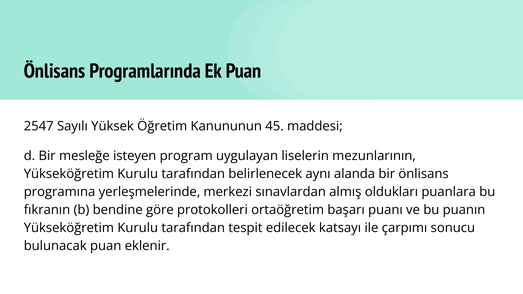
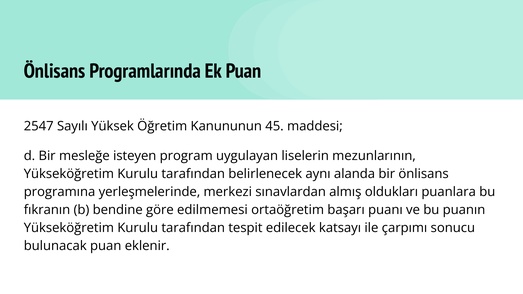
protokolleri: protokolleri -> edilmemesi (212, 210)
